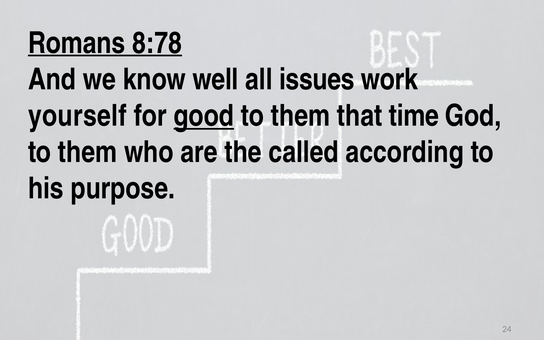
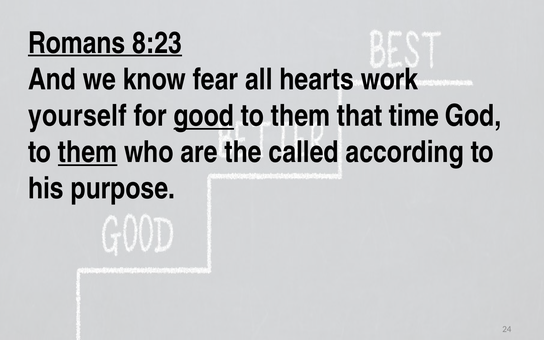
8:78: 8:78 -> 8:23 (157, 43)
well: well -> fear (215, 80)
issues: issues -> hearts (317, 80)
them underline: none -> present (88, 152)
